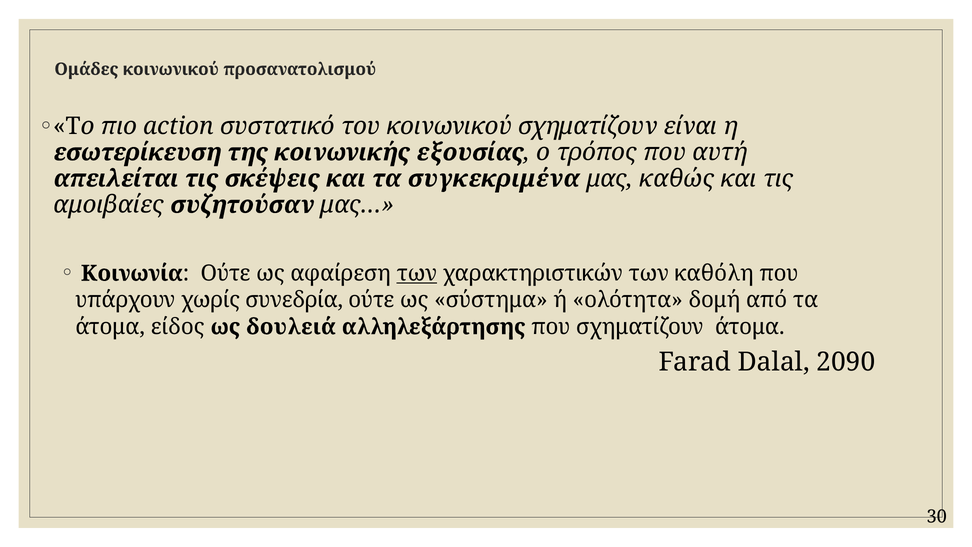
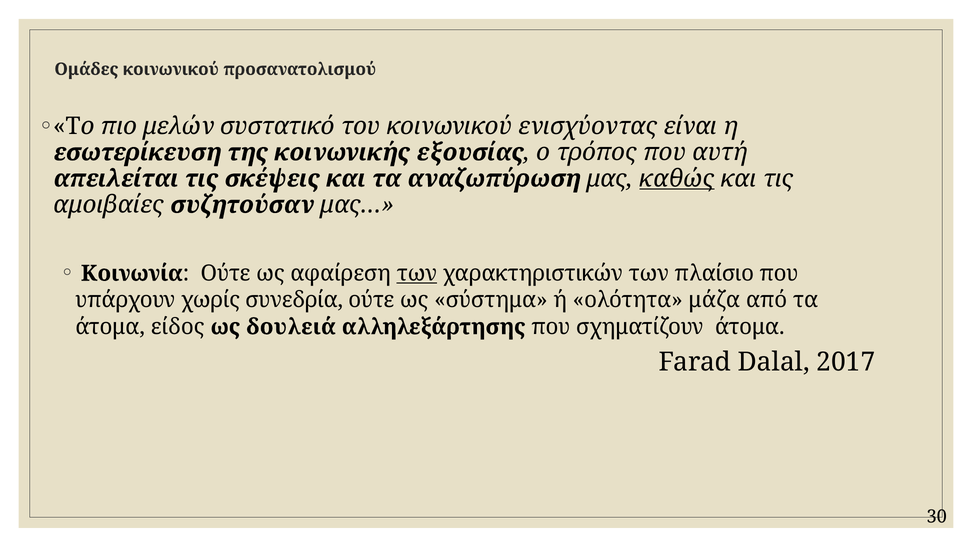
action: action -> μελών (179, 126)
κοινωνικού σχηματίζουν: σχηματίζουν -> ενισχύοντας (588, 126)
συγκεκριμένα: συγκεκριμένα -> αναζωπύρωση (494, 178)
καθώς underline: none -> present (677, 178)
καθόλη: καθόλη -> πλαίσιο (714, 273)
δομή: δομή -> μάζα (714, 300)
2090: 2090 -> 2017 (846, 362)
